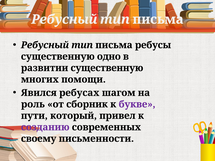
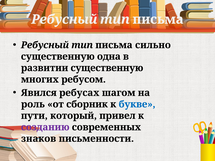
ребусы: ребусы -> сильно (153, 45)
одно: одно -> одна (109, 57)
помощи: помощи -> ребусом (84, 80)
букве colour: purple -> blue (137, 104)
своему: своему -> знаков (39, 139)
